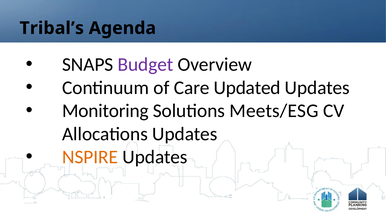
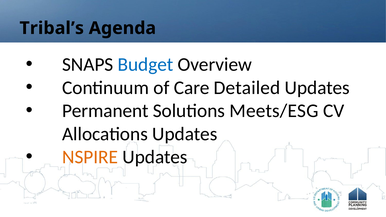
Budget colour: purple -> blue (146, 65)
Updated: Updated -> Detailed (247, 88)
Monitoring: Monitoring -> Permanent (105, 111)
